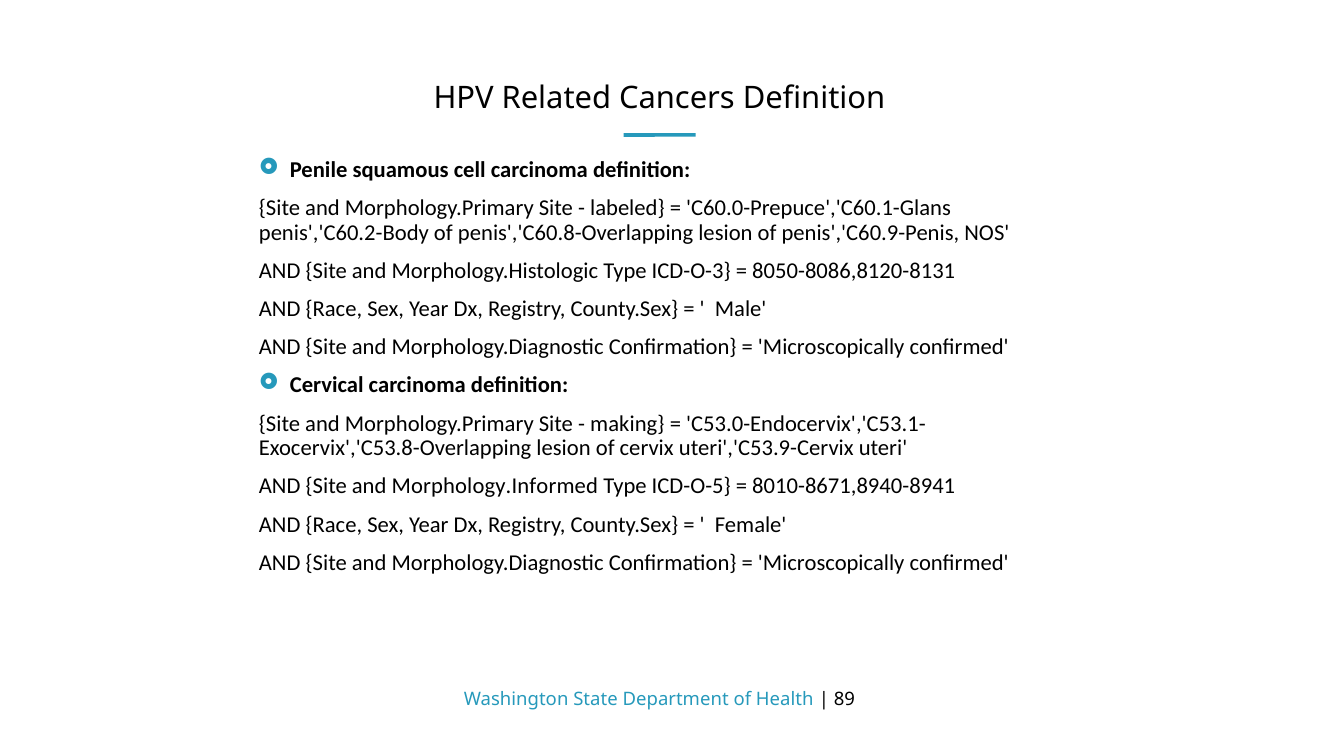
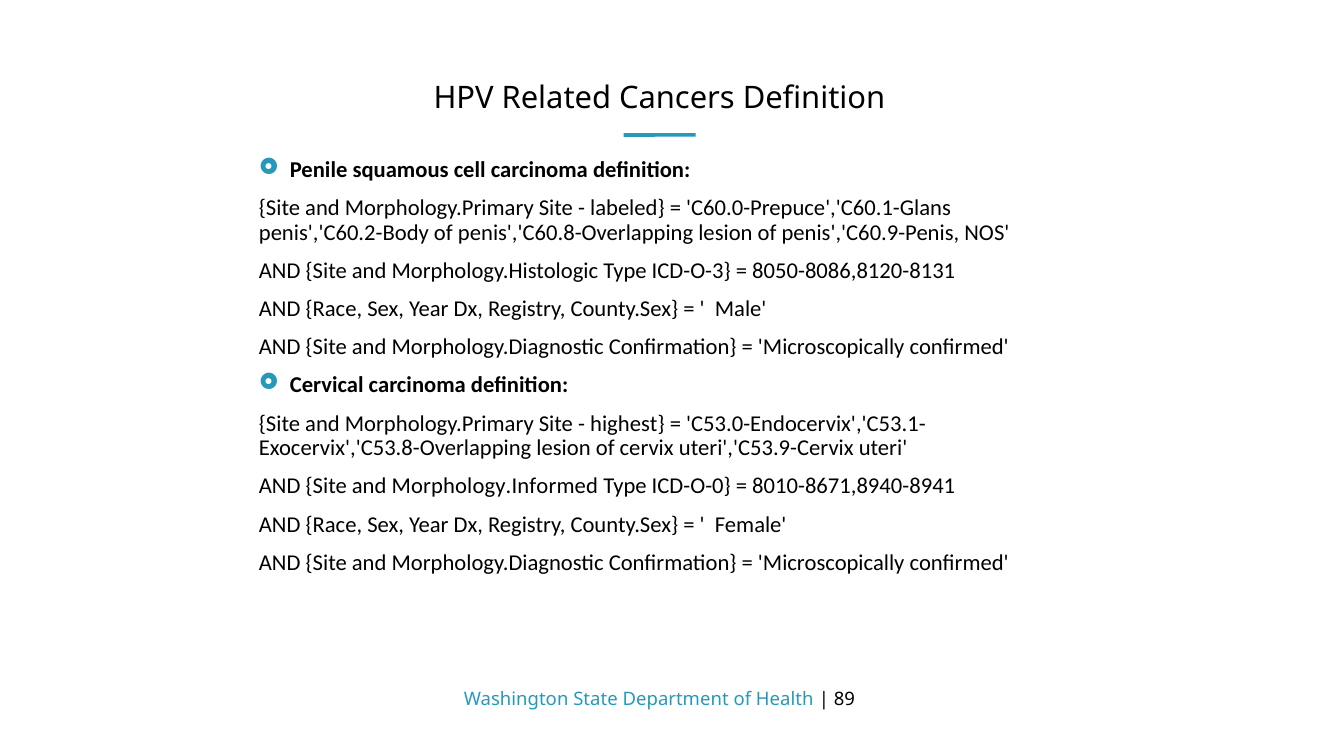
making: making -> highest (627, 424)
ICD-O-5: ICD-O-5 -> ICD-O-0 (691, 486)
